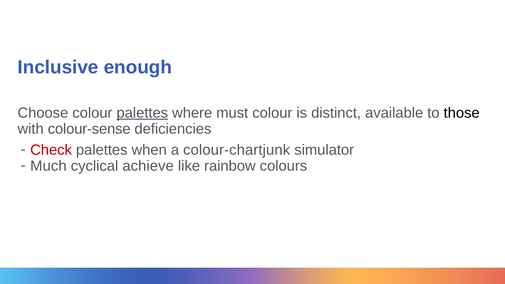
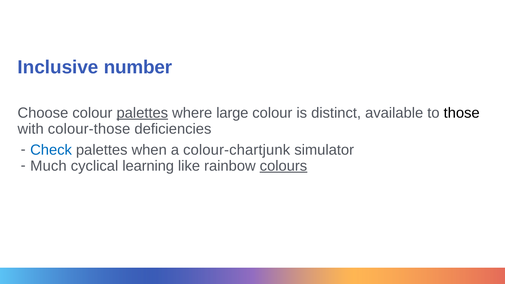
enough: enough -> number (138, 67)
must: must -> large (232, 113)
colour-sense: colour-sense -> colour-those (89, 129)
Check colour: red -> blue (51, 150)
achieve: achieve -> learning (148, 166)
colours underline: none -> present (283, 166)
